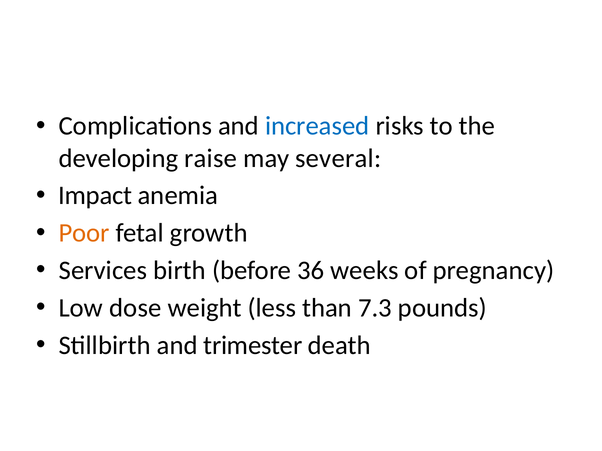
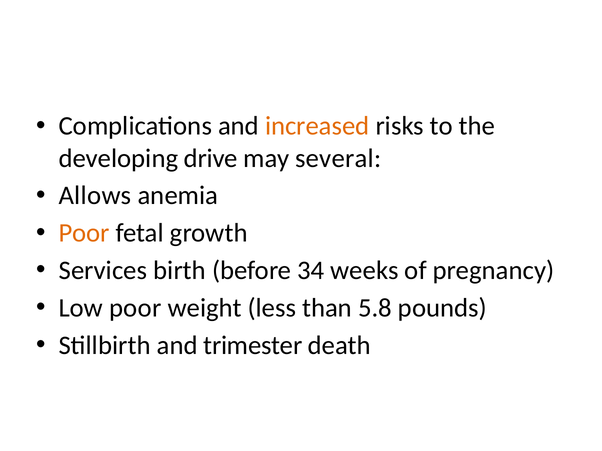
increased colour: blue -> orange (317, 126)
raise: raise -> drive (211, 158)
Impact: Impact -> Allows (95, 196)
36: 36 -> 34 (311, 271)
Low dose: dose -> poor (135, 308)
7.3: 7.3 -> 5.8 (375, 308)
